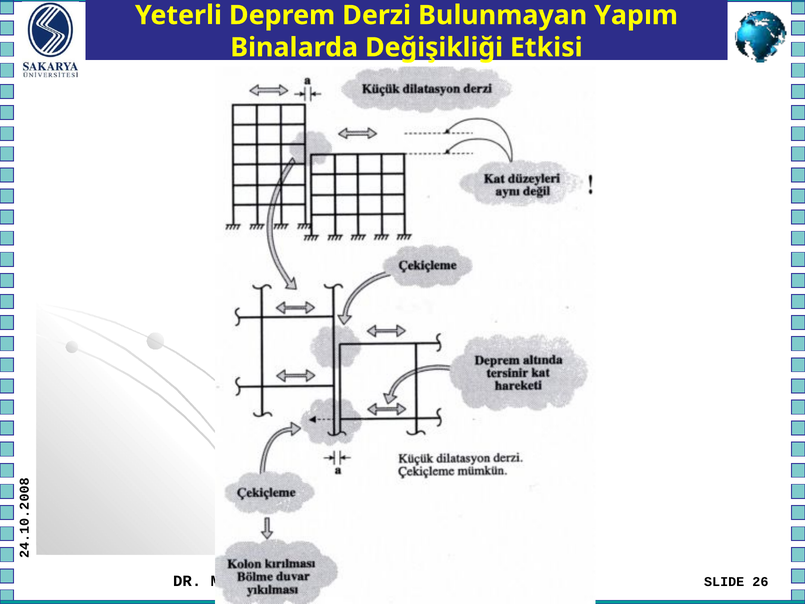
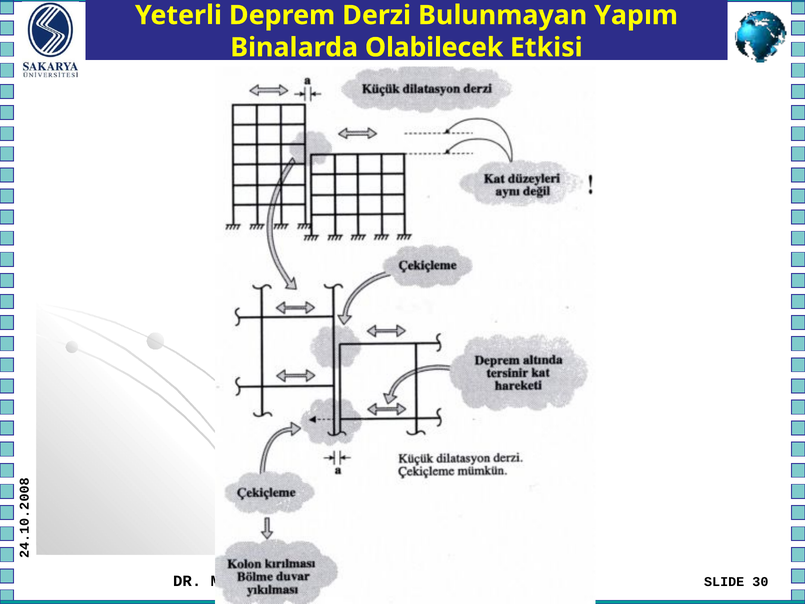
Değişikliği: Değişikliği -> Olabilecek (434, 47)
26: 26 -> 30 (760, 581)
